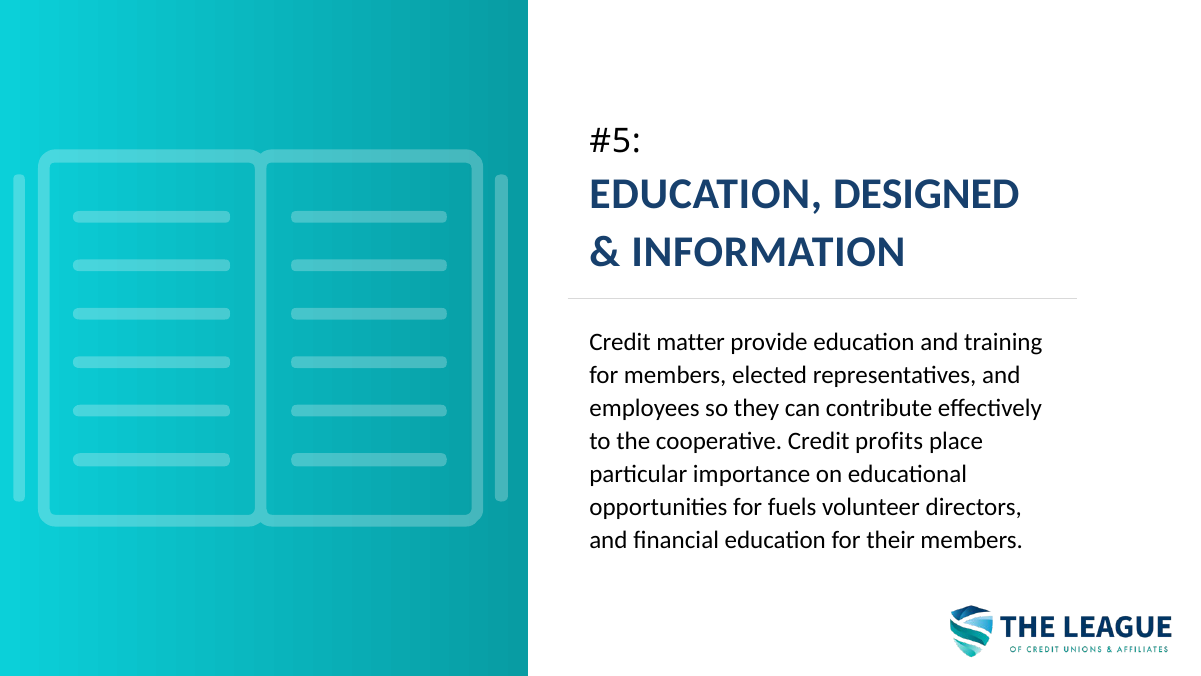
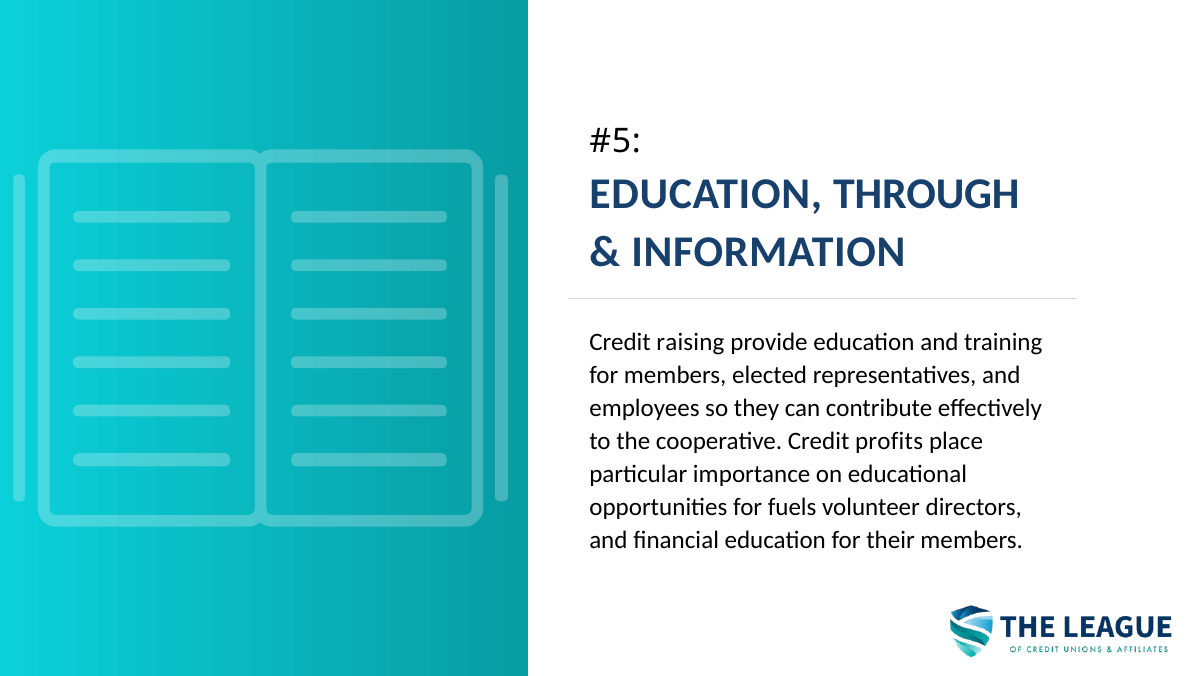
DESIGNED: DESIGNED -> THROUGH (926, 194)
matter: matter -> raising (690, 342)
